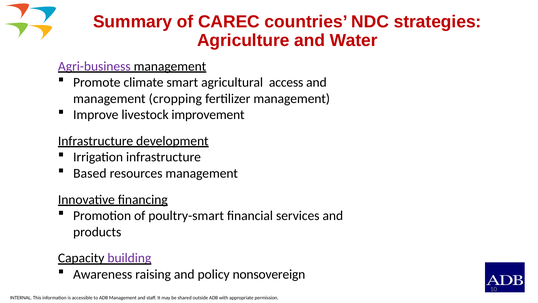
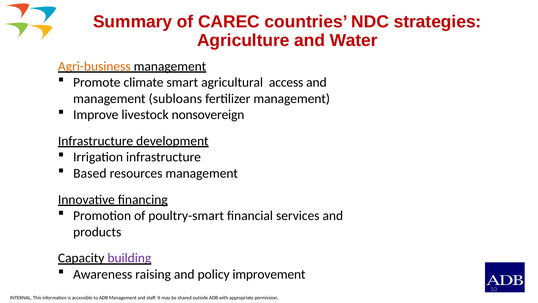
Agri-business colour: purple -> orange (94, 66)
cropping: cropping -> subloans (175, 98)
improvement: improvement -> nonsovereign (208, 115)
nonsovereign: nonsovereign -> improvement (269, 274)
